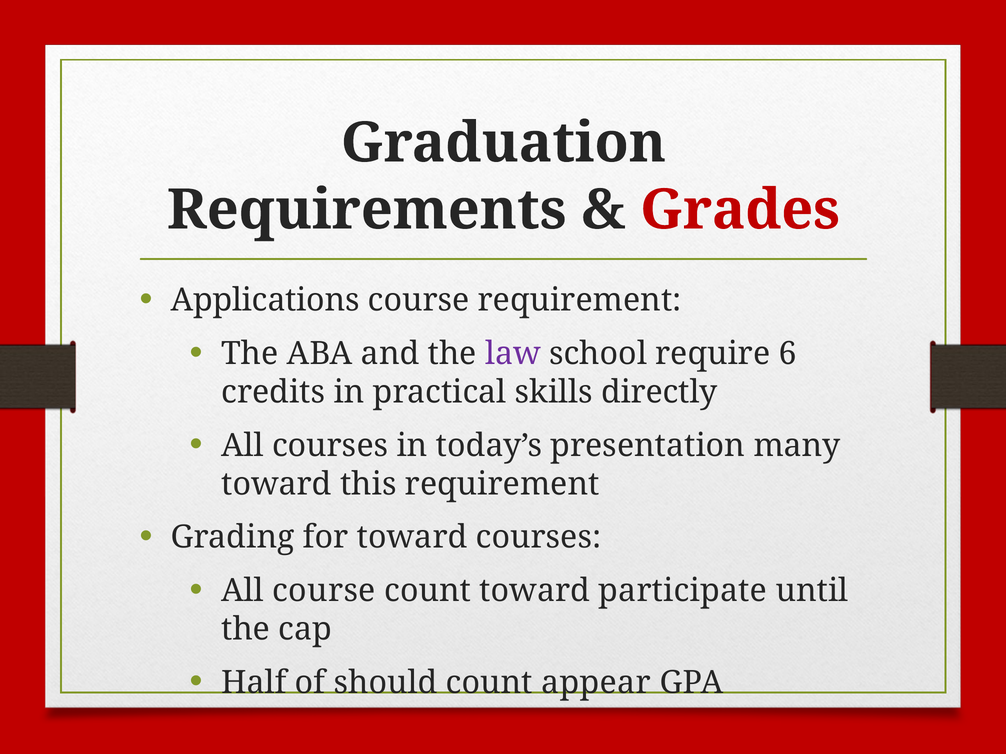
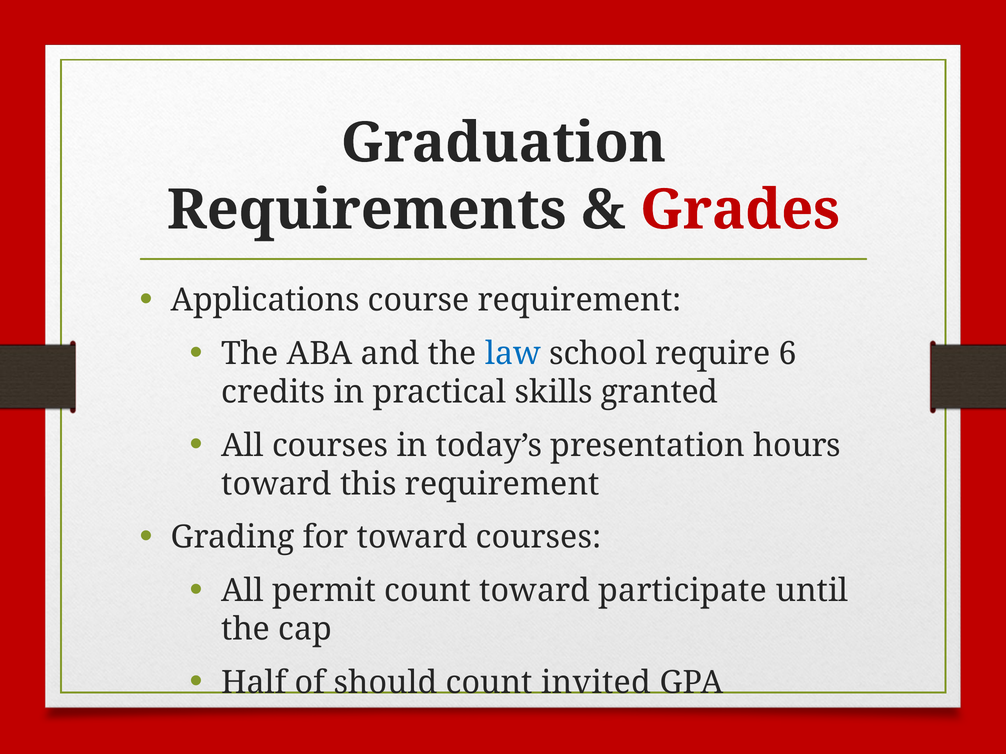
law colour: purple -> blue (513, 354)
directly: directly -> granted (659, 392)
many: many -> hours (797, 446)
All course: course -> permit (324, 591)
appear: appear -> invited (596, 683)
